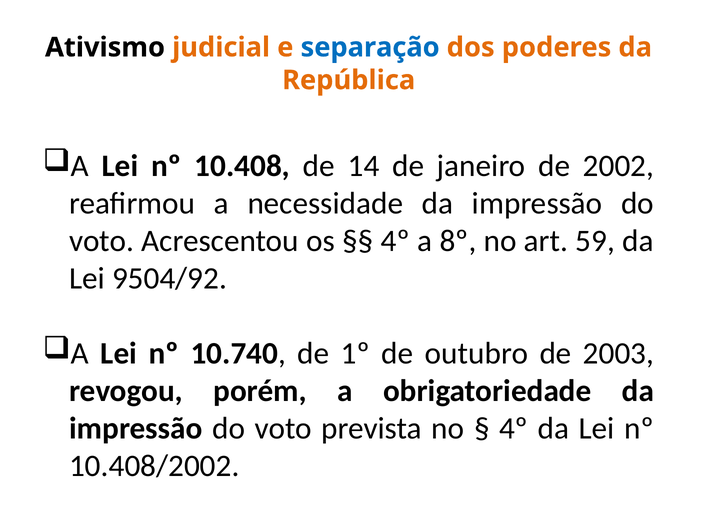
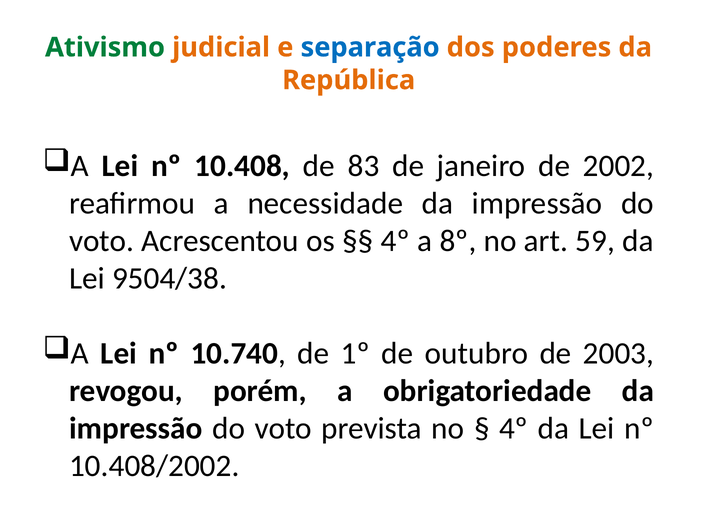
Ativismo colour: black -> green (105, 47)
14: 14 -> 83 (364, 166)
9504/92: 9504/92 -> 9504/38 (170, 279)
